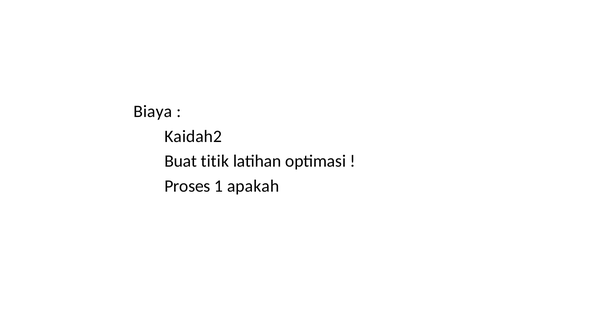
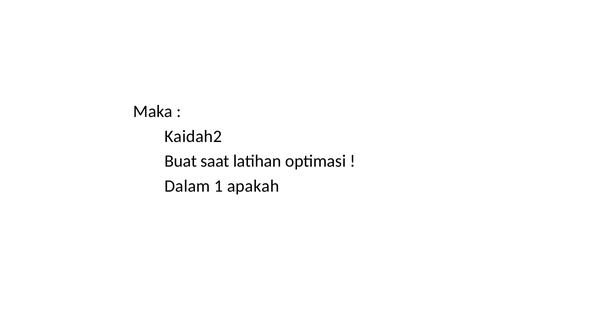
Biaya: Biaya -> Maka (153, 111)
titik: titik -> saat (215, 161)
Proses: Proses -> Dalam (187, 186)
